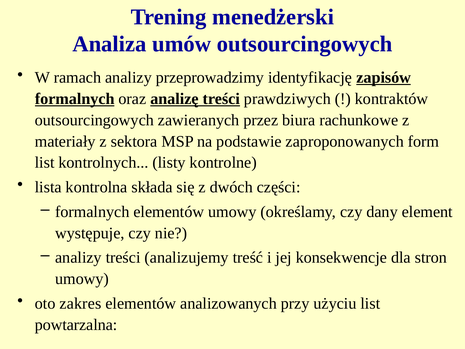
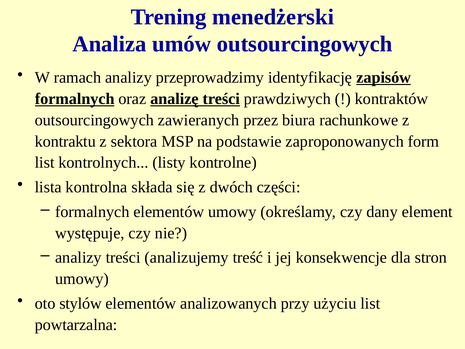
materiały: materiały -> kontraktu (65, 141)
zakres: zakres -> stylów (81, 303)
